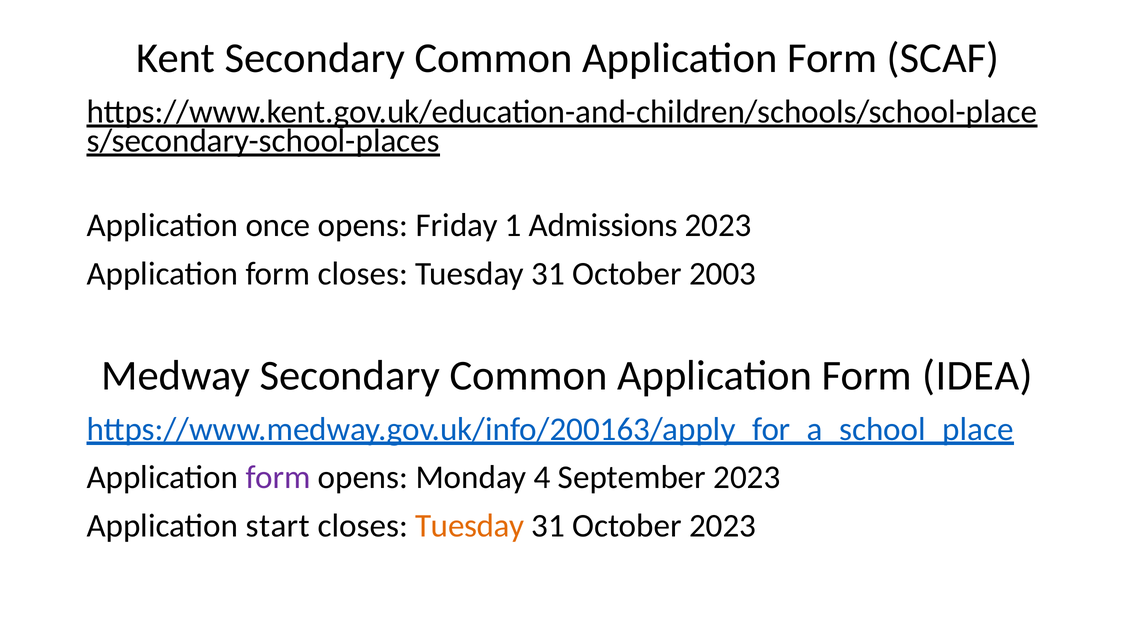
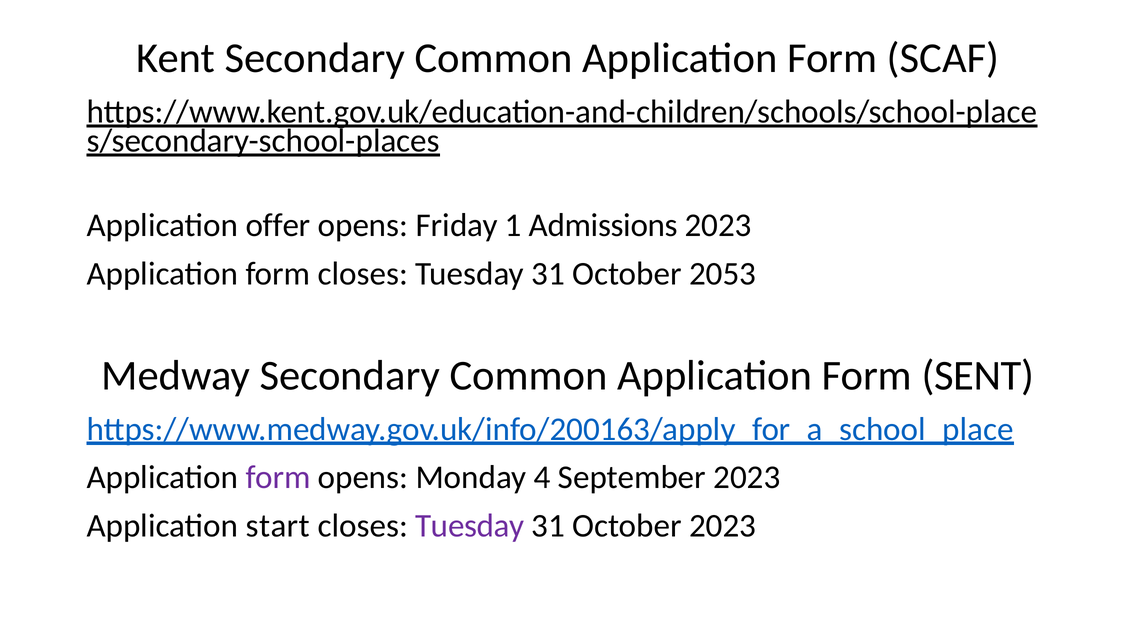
once: once -> offer (278, 226)
2003: 2003 -> 2053 (723, 274)
IDEA: IDEA -> SENT (978, 376)
Tuesday colour: orange -> purple (470, 526)
